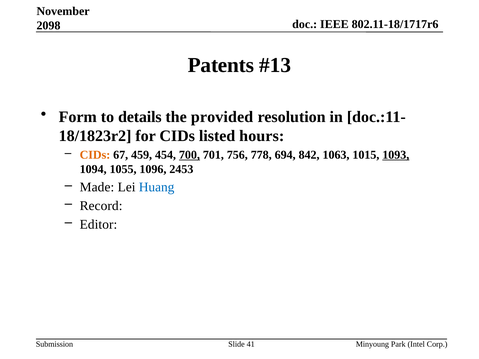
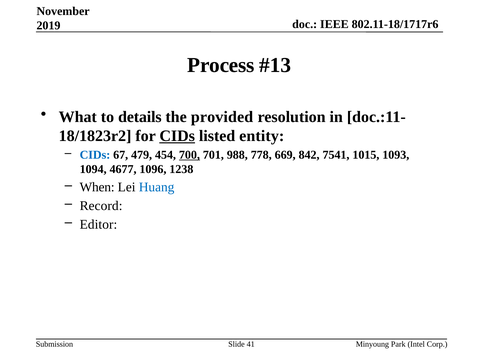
2098: 2098 -> 2019 (48, 26)
Patents: Patents -> Process (221, 65)
Form: Form -> What (78, 117)
CIDs underline: none -> present (177, 136)
hours: hours -> entity (262, 136)
CIDs colour: orange -> blue (95, 155)
459: 459 -> 479 (142, 155)
756: 756 -> 988 (237, 155)
694: 694 -> 669 (285, 155)
1063: 1063 -> 7541 (336, 155)
1093 underline: present -> none (396, 155)
1055: 1055 -> 4677 (123, 169)
2453: 2453 -> 1238 (181, 169)
Made: Made -> When (97, 187)
